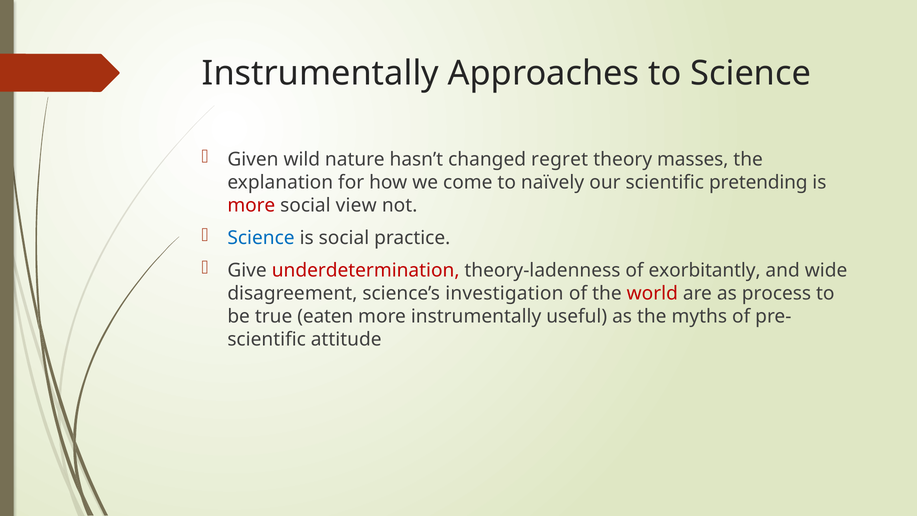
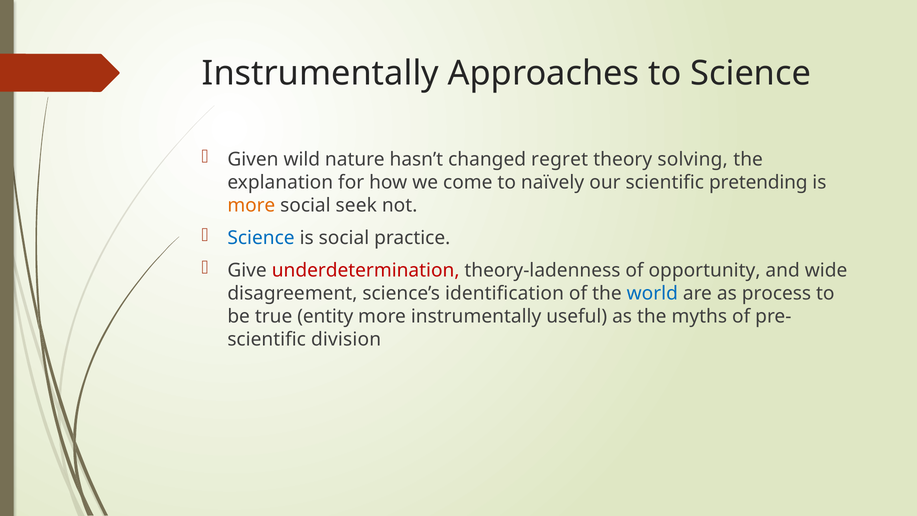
masses: masses -> solving (693, 160)
more colour: red -> orange (251, 205)
view: view -> seek (356, 205)
exorbitantly: exorbitantly -> opportunity (705, 271)
investigation: investigation -> identification (504, 293)
world colour: red -> blue (652, 293)
eaten: eaten -> entity (325, 316)
attitude: attitude -> division (346, 339)
